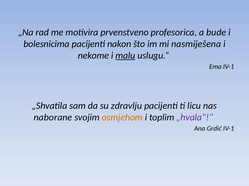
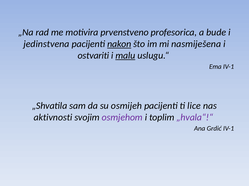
bolesnicima: bolesnicima -> jedinstvena (46, 44)
nakon underline: none -> present (119, 44)
nekome: nekome -> ostvariti (93, 56)
zdravlju: zdravlju -> osmijeh (126, 106)
licu: licu -> lice (194, 106)
naborane: naborane -> aktivnosti (53, 118)
osmjehom colour: orange -> purple (122, 118)
